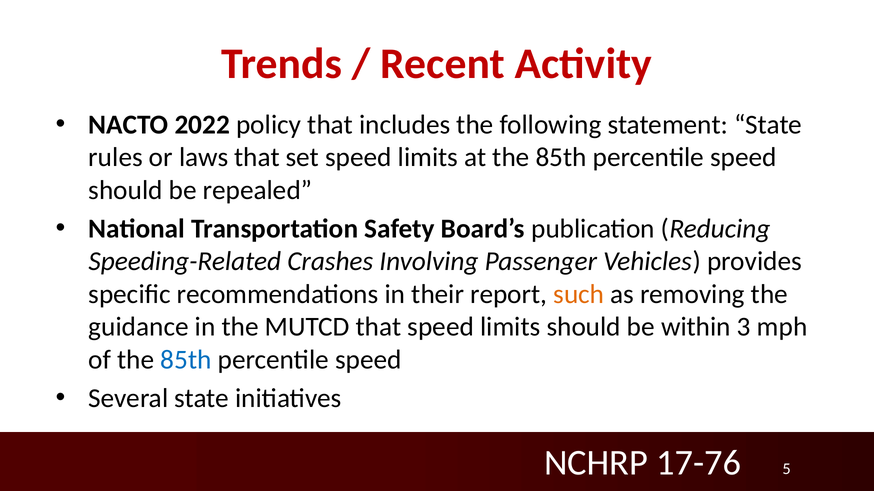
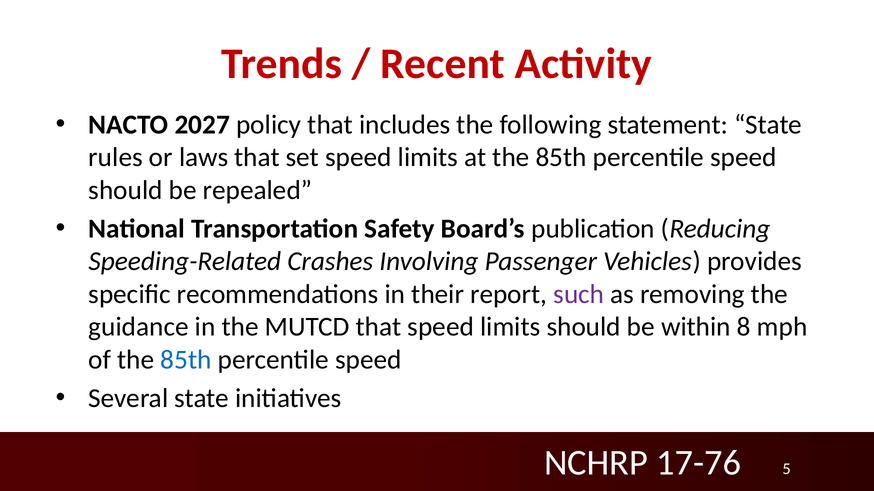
2022: 2022 -> 2027 (202, 125)
such colour: orange -> purple (579, 295)
3: 3 -> 8 (744, 327)
